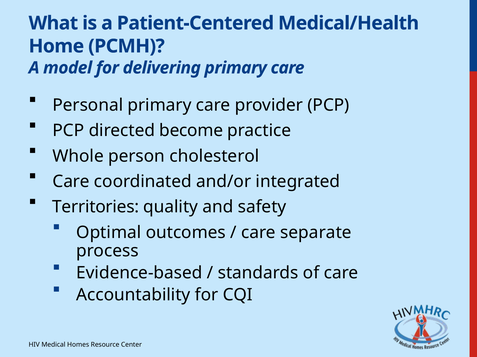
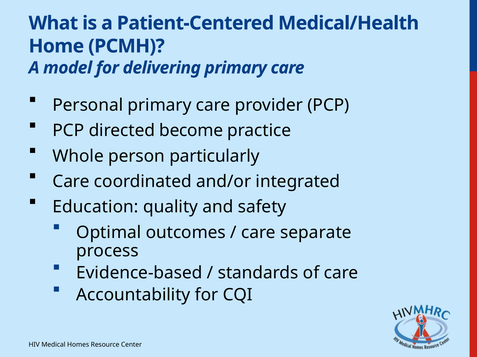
cholesterol: cholesterol -> particularly (214, 156)
Territories: Territories -> Education (96, 207)
